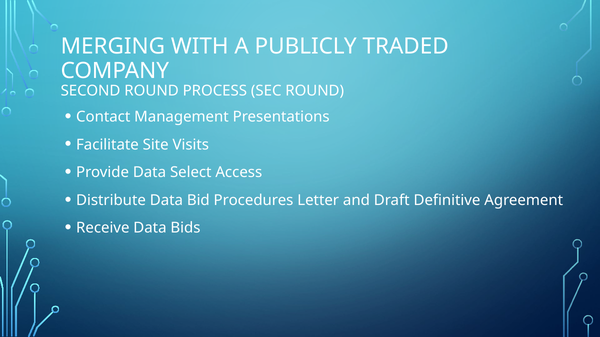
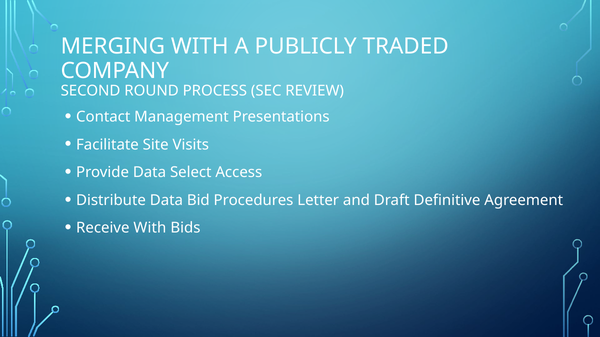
SEC ROUND: ROUND -> REVIEW (315, 91)
Receive Data: Data -> With (150, 228)
